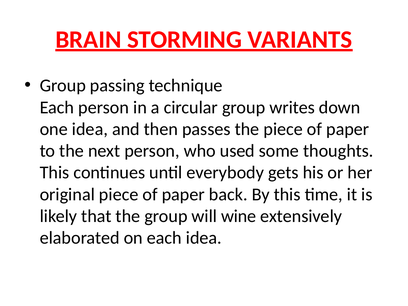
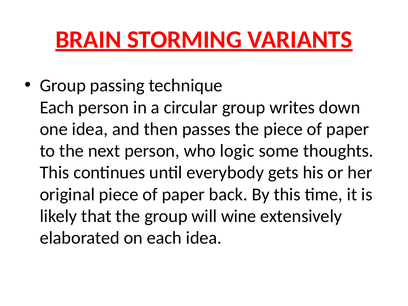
used: used -> logic (237, 151)
